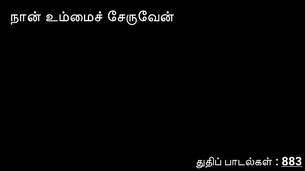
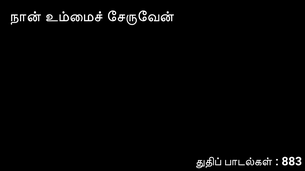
883 underline: present -> none (292, 162)
